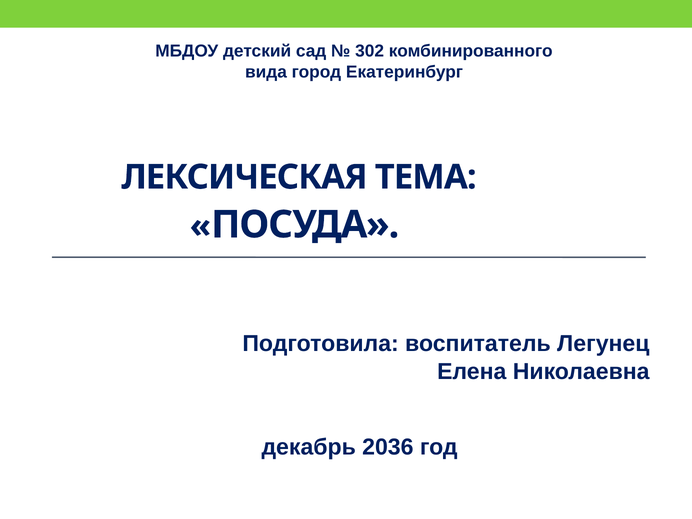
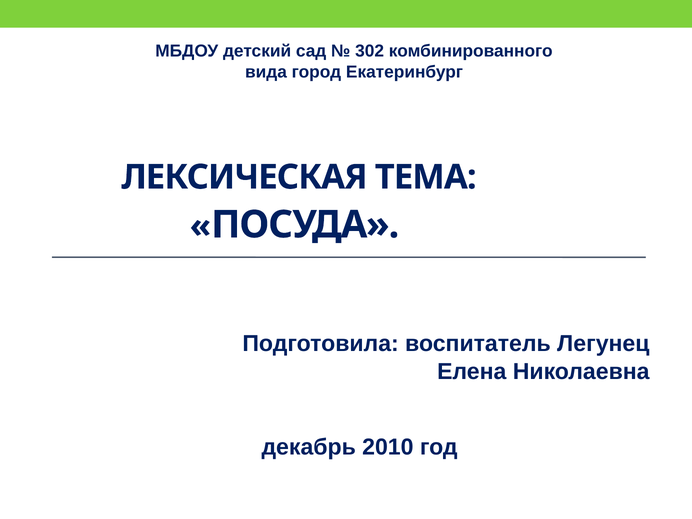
2036: 2036 -> 2010 (388, 447)
